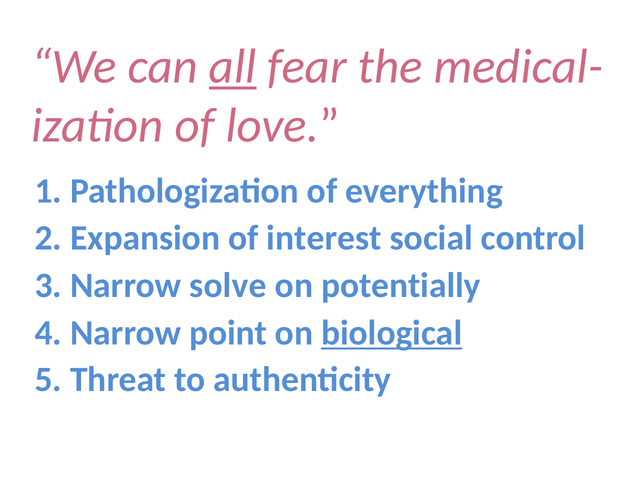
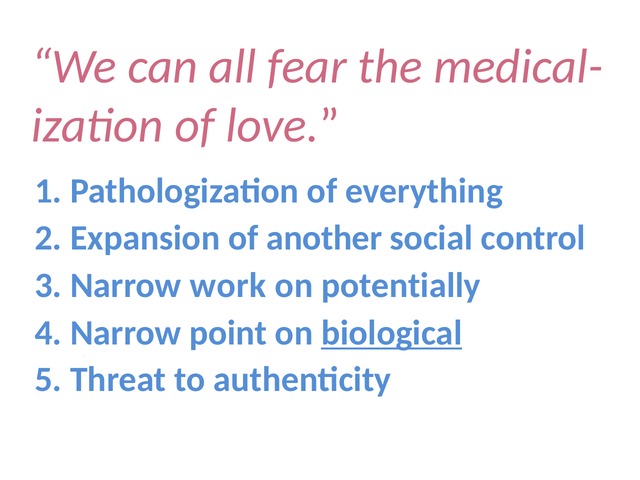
all underline: present -> none (233, 67)
interest: interest -> another (324, 238)
solve: solve -> work (228, 285)
